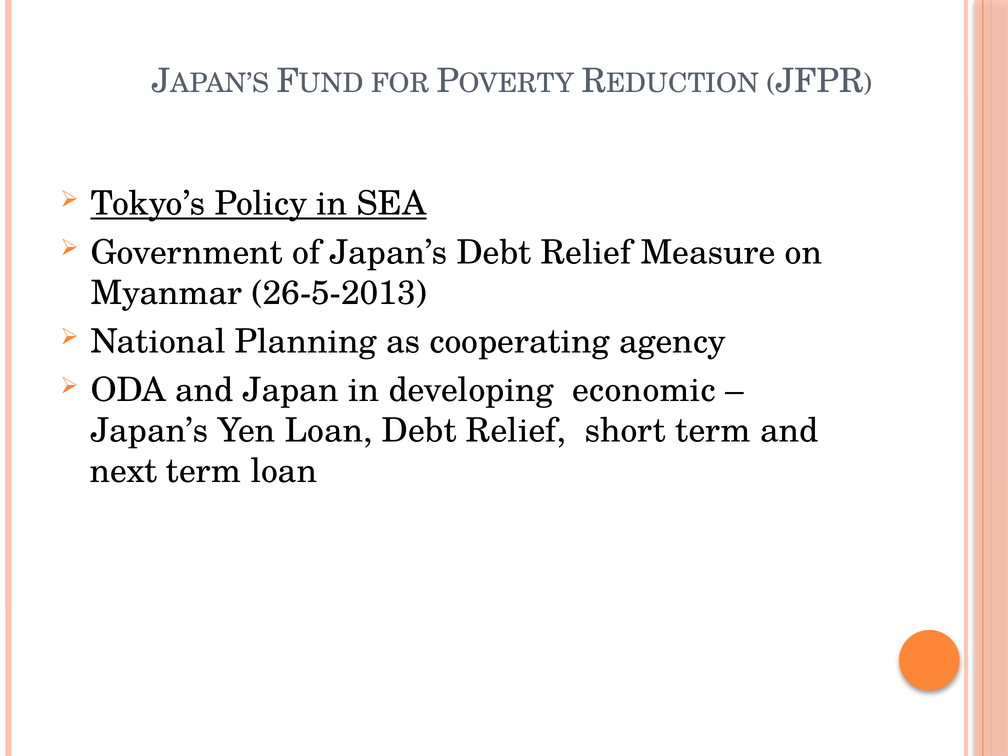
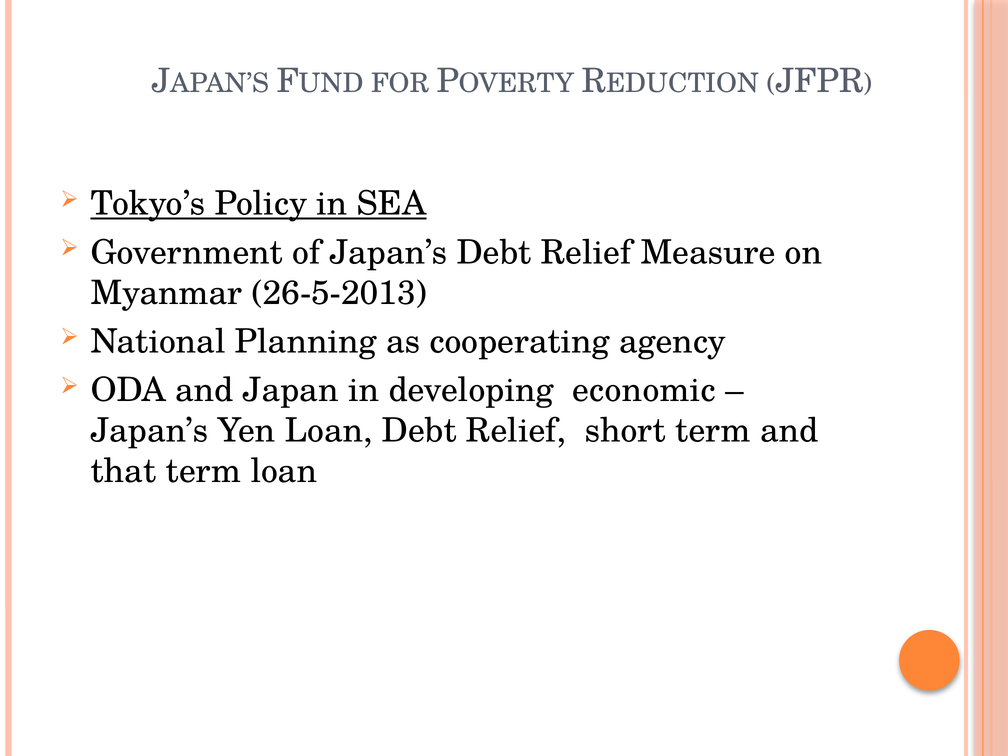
next: next -> that (123, 471)
